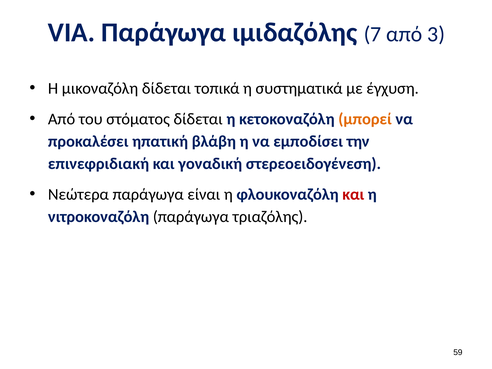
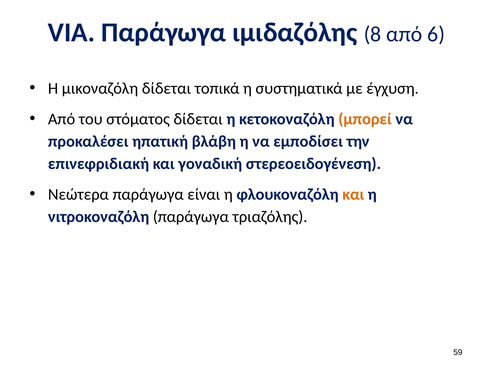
7: 7 -> 8 (373, 34)
3: 3 -> 6 (436, 34)
και colour: red -> orange (353, 194)
